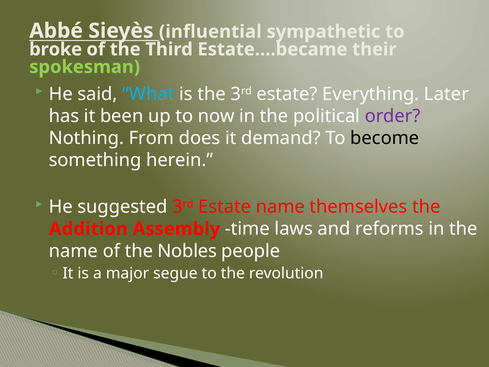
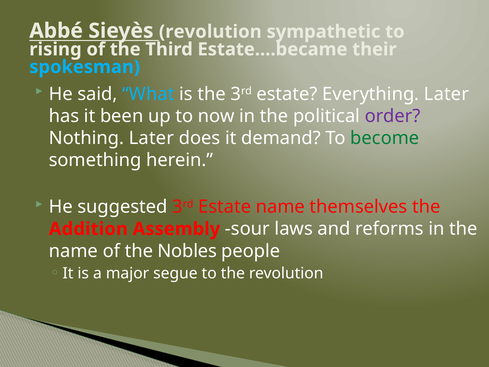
Sieyès influential: influential -> revolution (210, 32)
broke: broke -> rising (55, 49)
spokesman colour: light green -> light blue (85, 67)
Nothing From: From -> Later (151, 138)
become colour: black -> green (385, 138)
time: time -> sour (247, 229)
